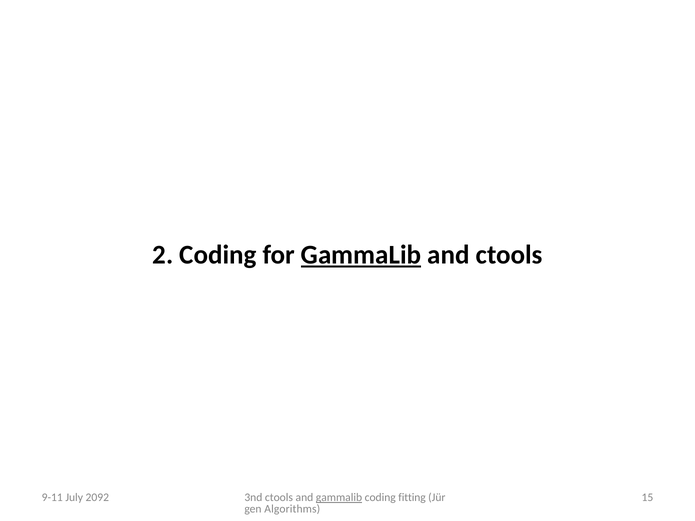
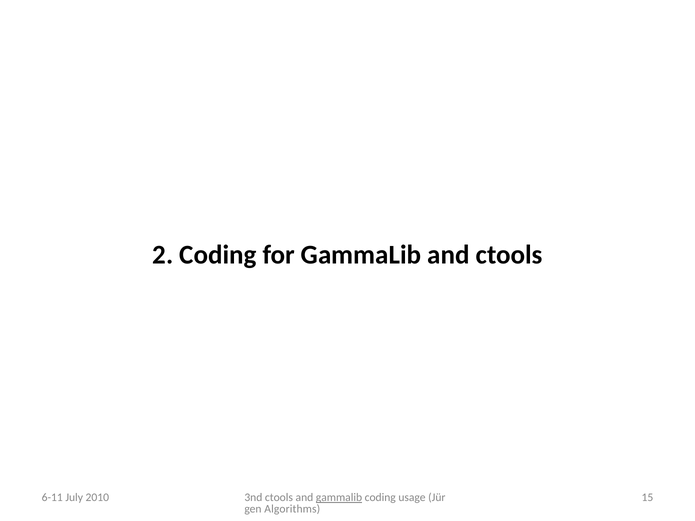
GammaLib underline: present -> none (361, 255)
fitting: fitting -> usage (412, 498)
9-11: 9-11 -> 6-11 (52, 498)
2092: 2092 -> 2010 (97, 498)
